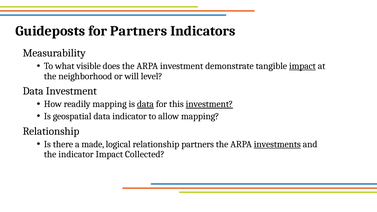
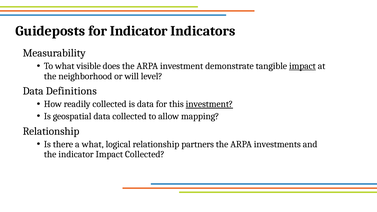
for Partners: Partners -> Indicator (139, 31)
Data Investment: Investment -> Definitions (71, 91)
readily mapping: mapping -> collected (110, 104)
data underline: present -> none (145, 104)
data indicator: indicator -> collected (129, 116)
a made: made -> what (93, 144)
investments underline: present -> none (277, 144)
